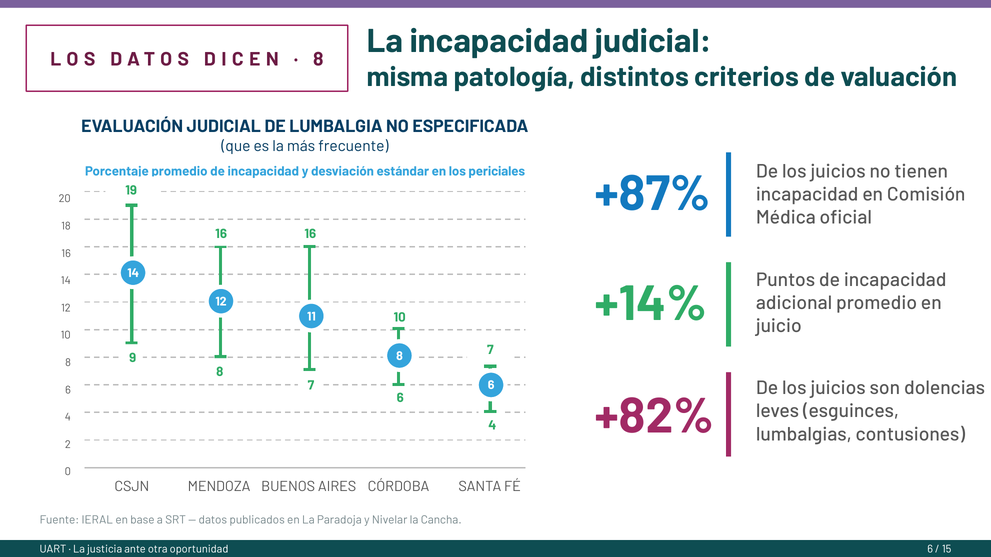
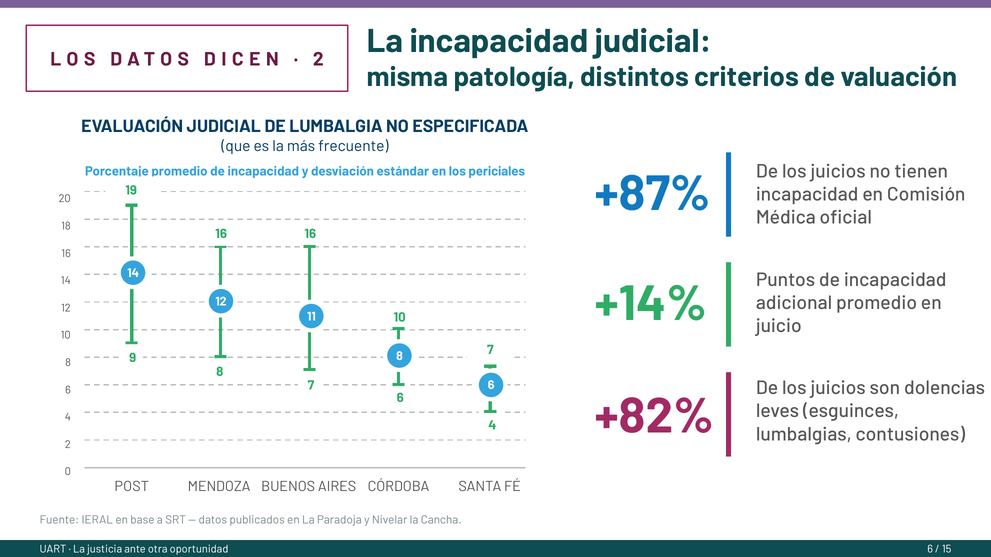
8: 8 -> 2 (318, 59)
CSJN: CSJN -> POST (132, 487)
